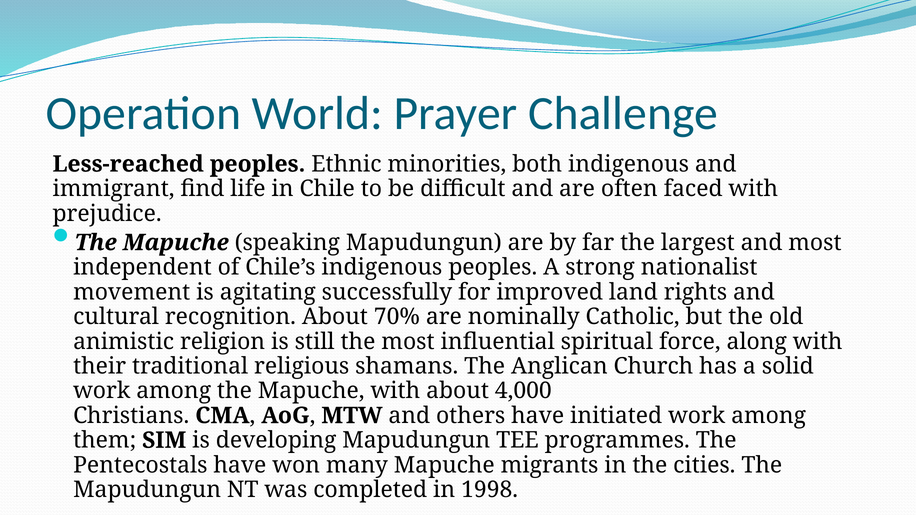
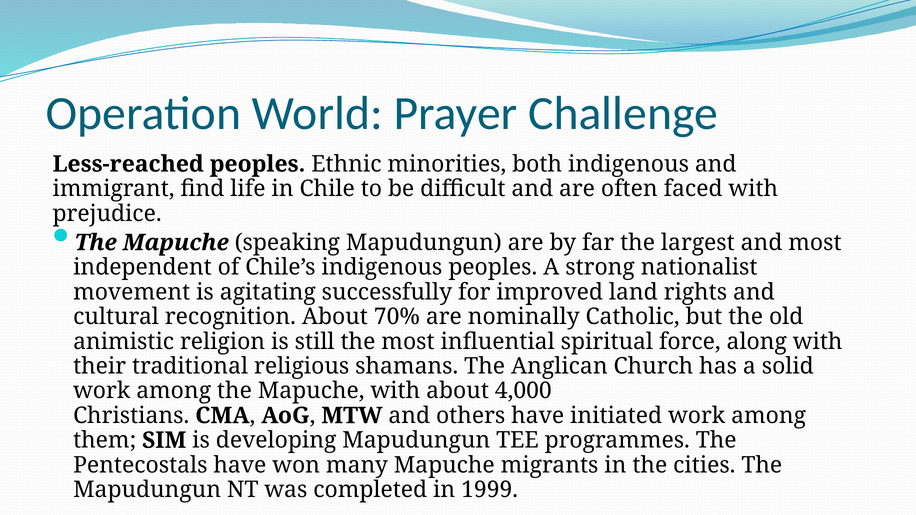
1998: 1998 -> 1999 (490, 490)
